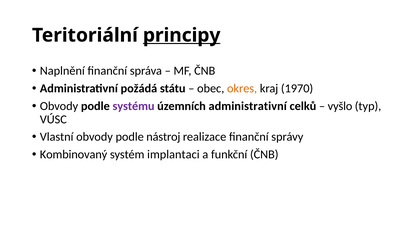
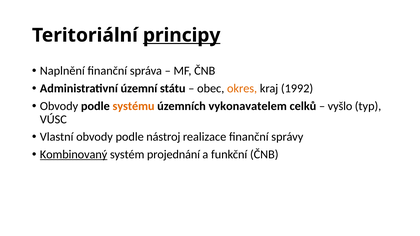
požádá: požádá -> územní (139, 89)
1970: 1970 -> 1992 (297, 89)
systému colour: purple -> orange (134, 106)
územních administrativní: administrativní -> vykonavatelem (248, 106)
Kombinovaný underline: none -> present (74, 155)
implantaci: implantaci -> projednání (173, 155)
